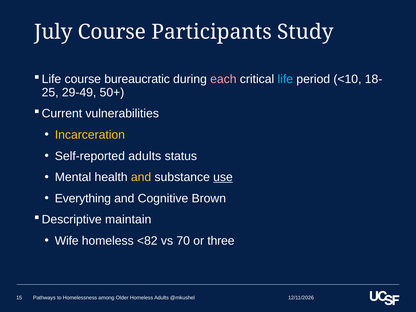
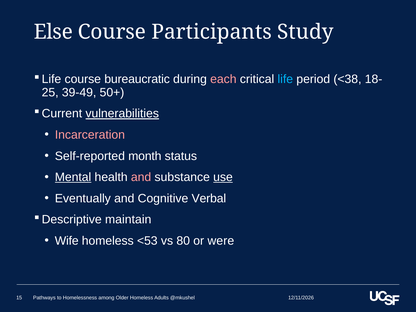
July: July -> Else (53, 32)
<10: <10 -> <38 (347, 79)
29-49: 29-49 -> 39-49 (79, 92)
vulnerabilities underline: none -> present (122, 114)
Incarceration colour: yellow -> pink (90, 135)
Self-reported adults: adults -> month (145, 156)
Mental underline: none -> present (73, 177)
and colour: yellow -> pink (141, 177)
Everything: Everything -> Eventually (83, 198)
Brown: Brown -> Verbal (209, 198)
<82: <82 -> <53 (147, 241)
70: 70 -> 80 (183, 241)
three: three -> were (221, 241)
